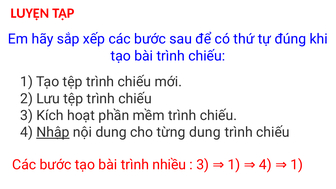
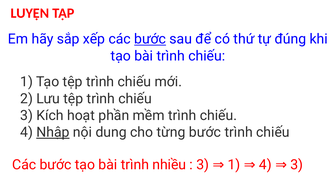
bước underline: none -> present (150, 39)
từng dung: dung -> bước (205, 132)
4 1: 1 -> 3 (297, 165)
